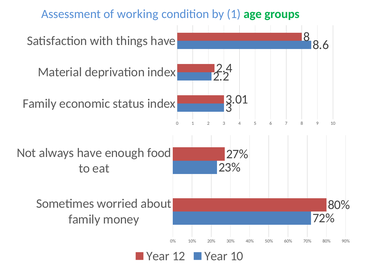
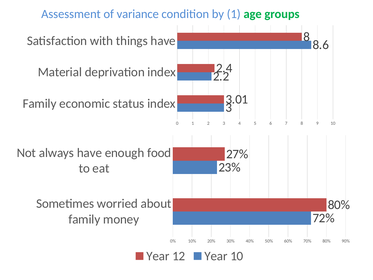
working: working -> variance (138, 14)
